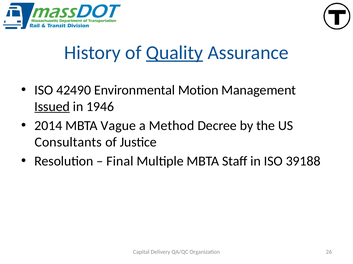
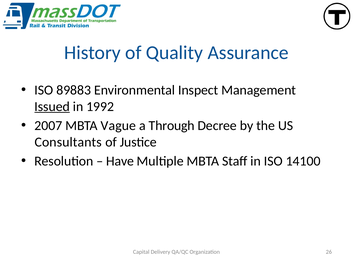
Quality underline: present -> none (175, 53)
42490: 42490 -> 89883 (74, 90)
Motion: Motion -> Inspect (198, 90)
1946: 1946 -> 1992 (100, 107)
2014: 2014 -> 2007 (48, 126)
Method: Method -> Through (172, 126)
Final: Final -> Have (120, 162)
39188: 39188 -> 14100 (303, 162)
